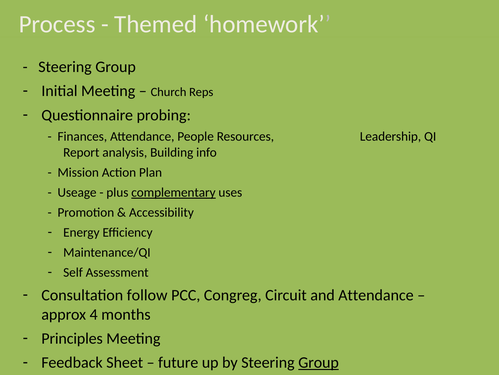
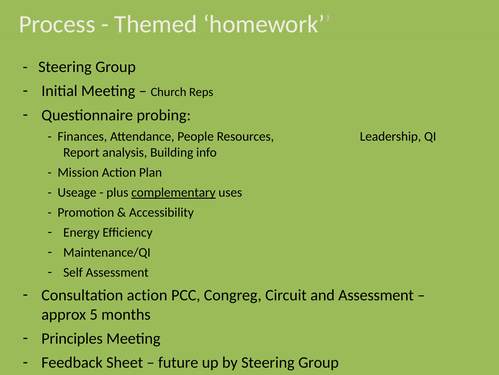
Consultation follow: follow -> action (147, 295)
and Attendance: Attendance -> Assessment (376, 295)
4: 4 -> 5 (94, 314)
Group underline: present -> none (319, 362)
